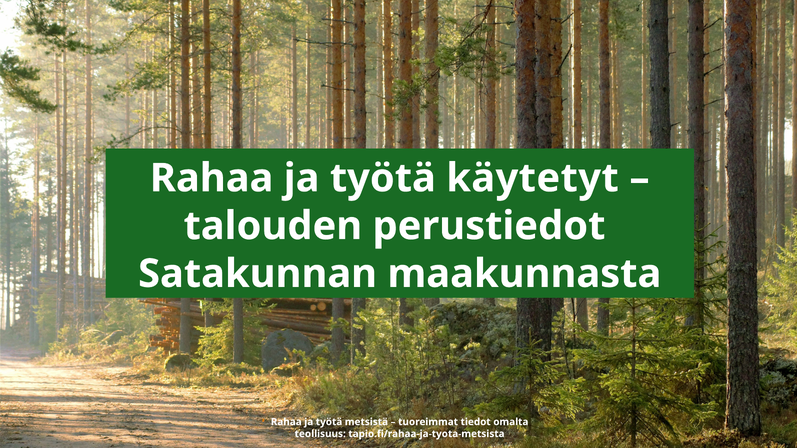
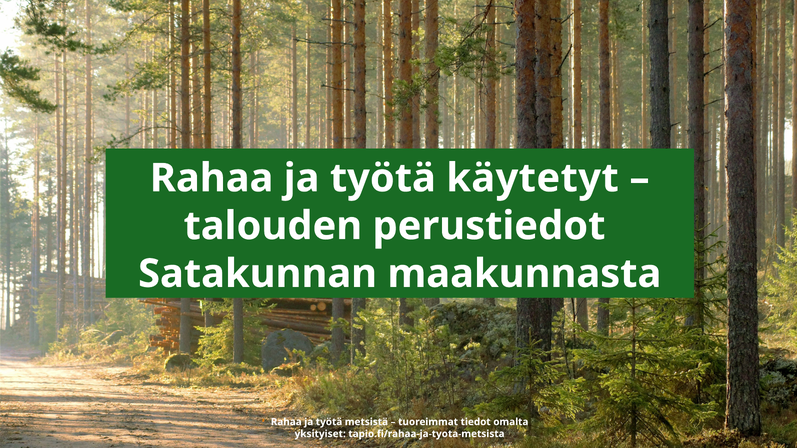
teollisuus: teollisuus -> yksityiset (320, 434)
